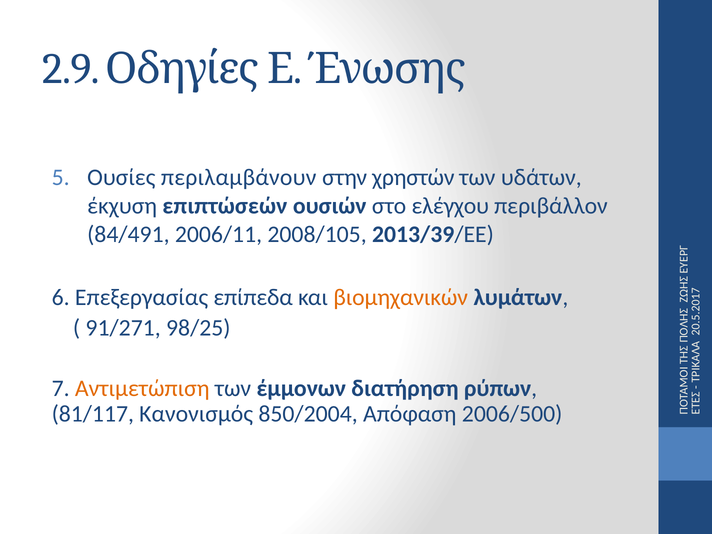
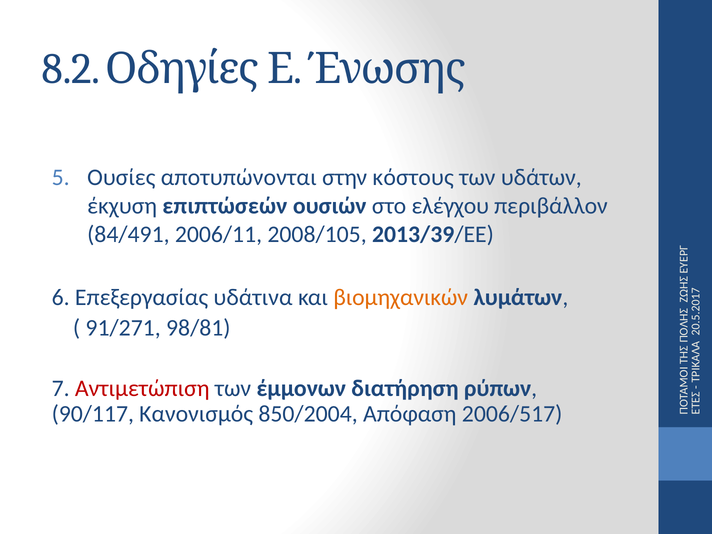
2.9: 2.9 -> 8.2 (71, 69)
περιλαμβάνουν: περιλαμβάνουν -> αποτυπώνονται (239, 177)
χρηστών: χρηστών -> κόστους (413, 177)
επίπεδα: επίπεδα -> υδάτινα (253, 297)
98/25: 98/25 -> 98/81 (198, 328)
Αντιμετώπιση colour: orange -> red (142, 389)
81/117: 81/117 -> 90/117 (93, 414)
2006/500: 2006/500 -> 2006/517 (512, 414)
